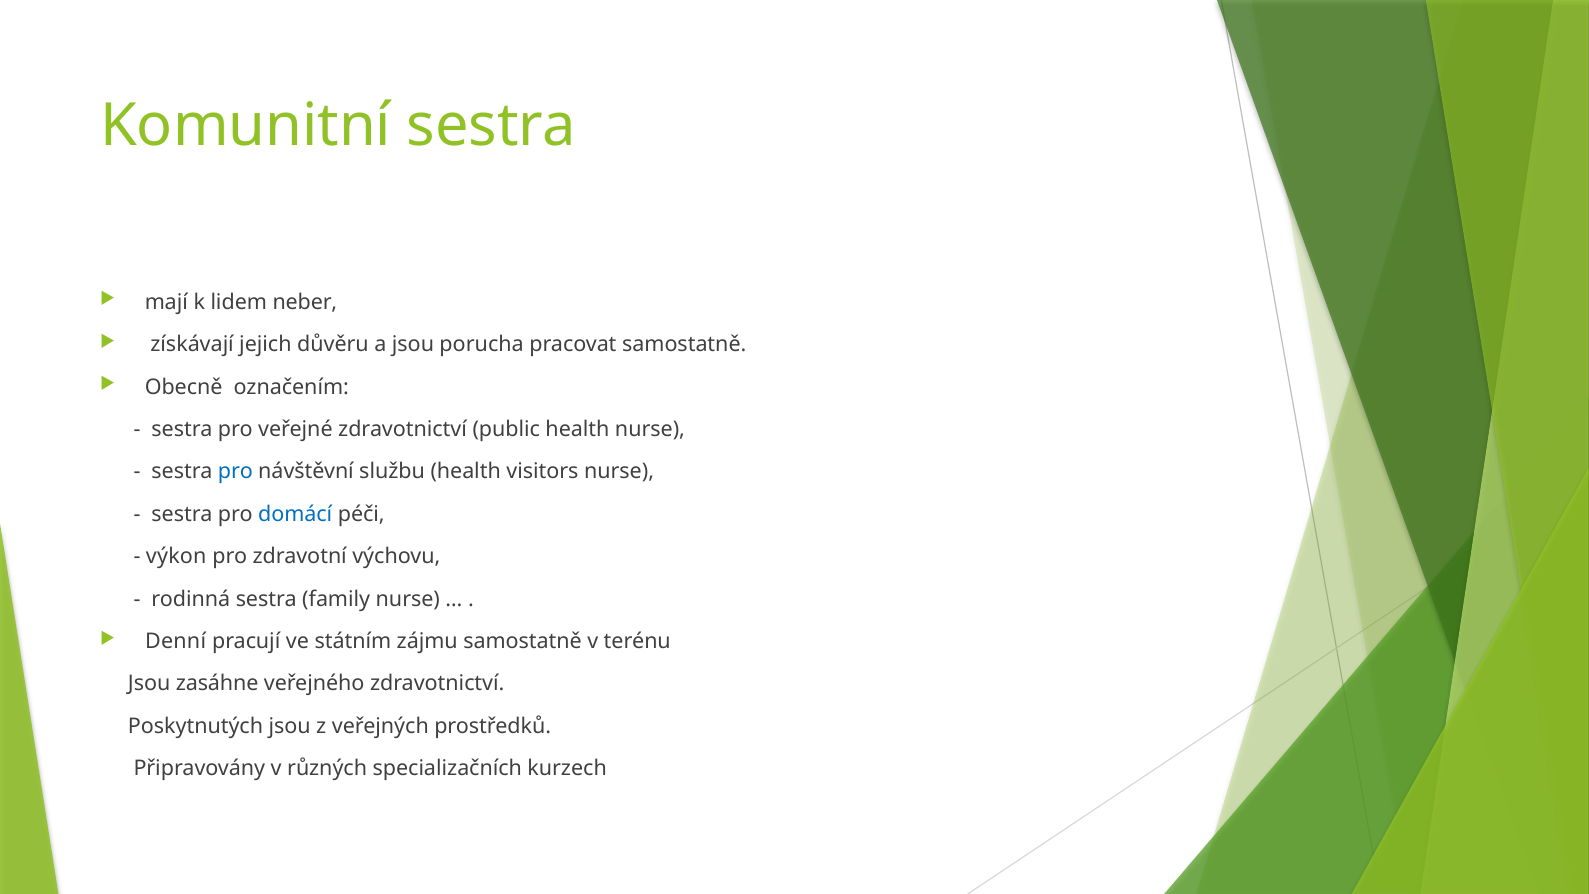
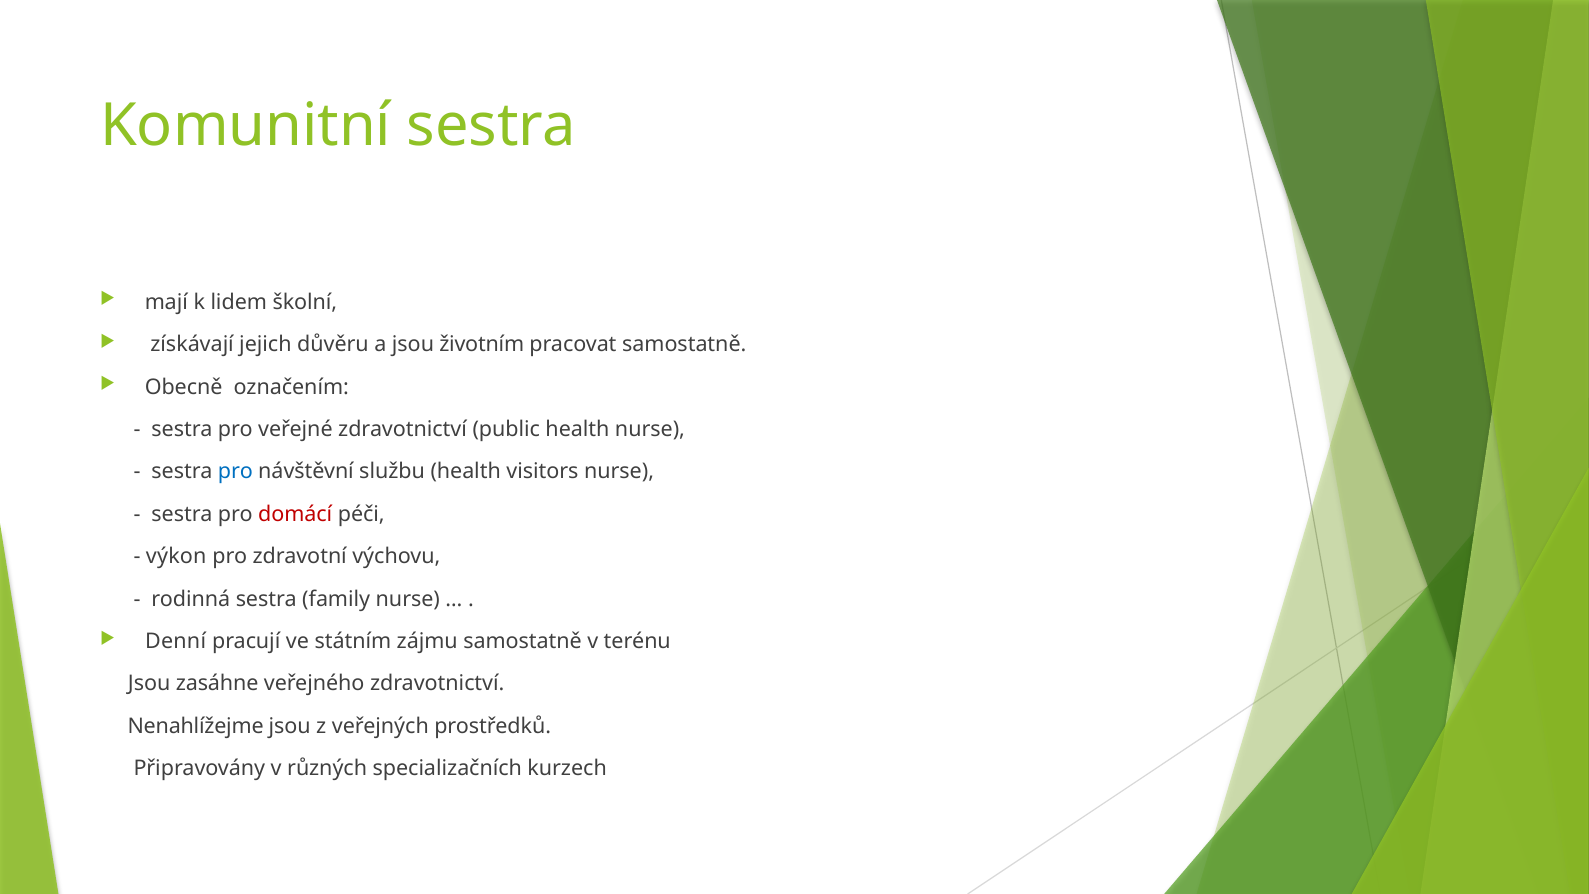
neber: neber -> školní (305, 302)
porucha: porucha -> životním (482, 344)
domácí colour: blue -> red (295, 514)
Poskytnutých: Poskytnutých -> Nenahlížejme (196, 726)
